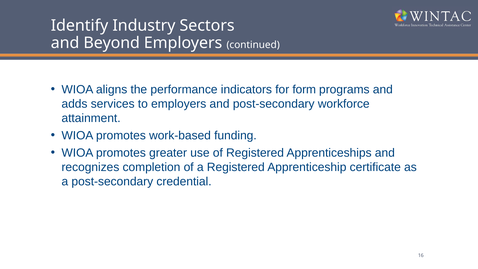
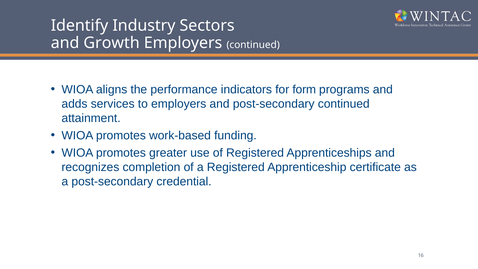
Beyond: Beyond -> Growth (112, 43)
post-secondary workforce: workforce -> continued (344, 104)
